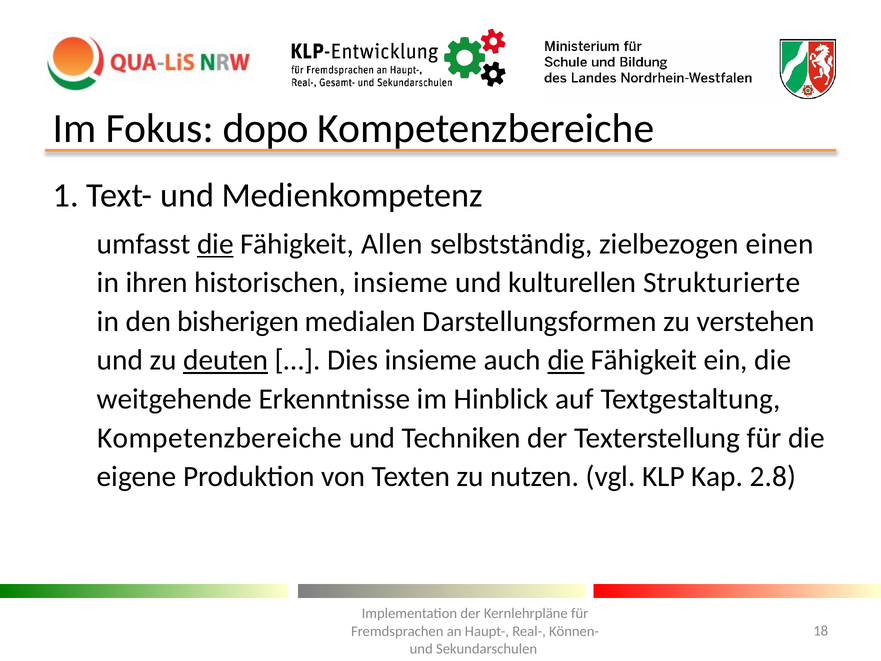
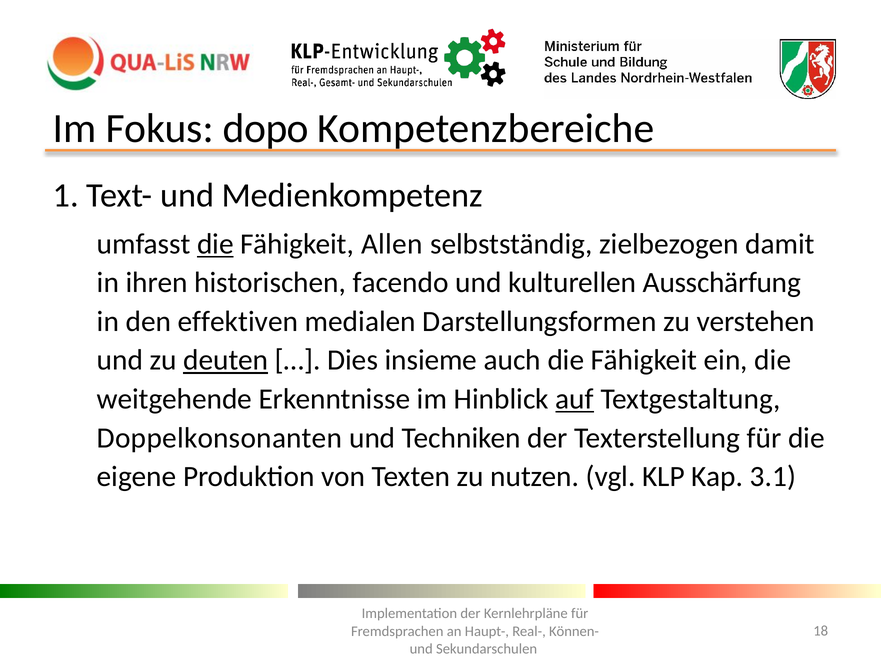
einen: einen -> damit (780, 244)
historischen insieme: insieme -> facendo (401, 283)
Strukturierte: Strukturierte -> Ausschärfung (722, 283)
bisherigen: bisherigen -> effektiven (238, 321)
die underline: present -> none (566, 360)
auf underline: none -> present (575, 399)
Kompetenzbereiche: Kompetenzbereiche -> Doppelkonsonanten (220, 438)
2.8: 2.8 -> 3.1 (773, 476)
